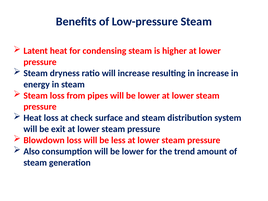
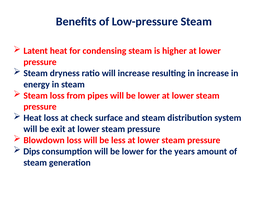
Also: Also -> Dips (32, 151)
trend: trend -> years (185, 151)
